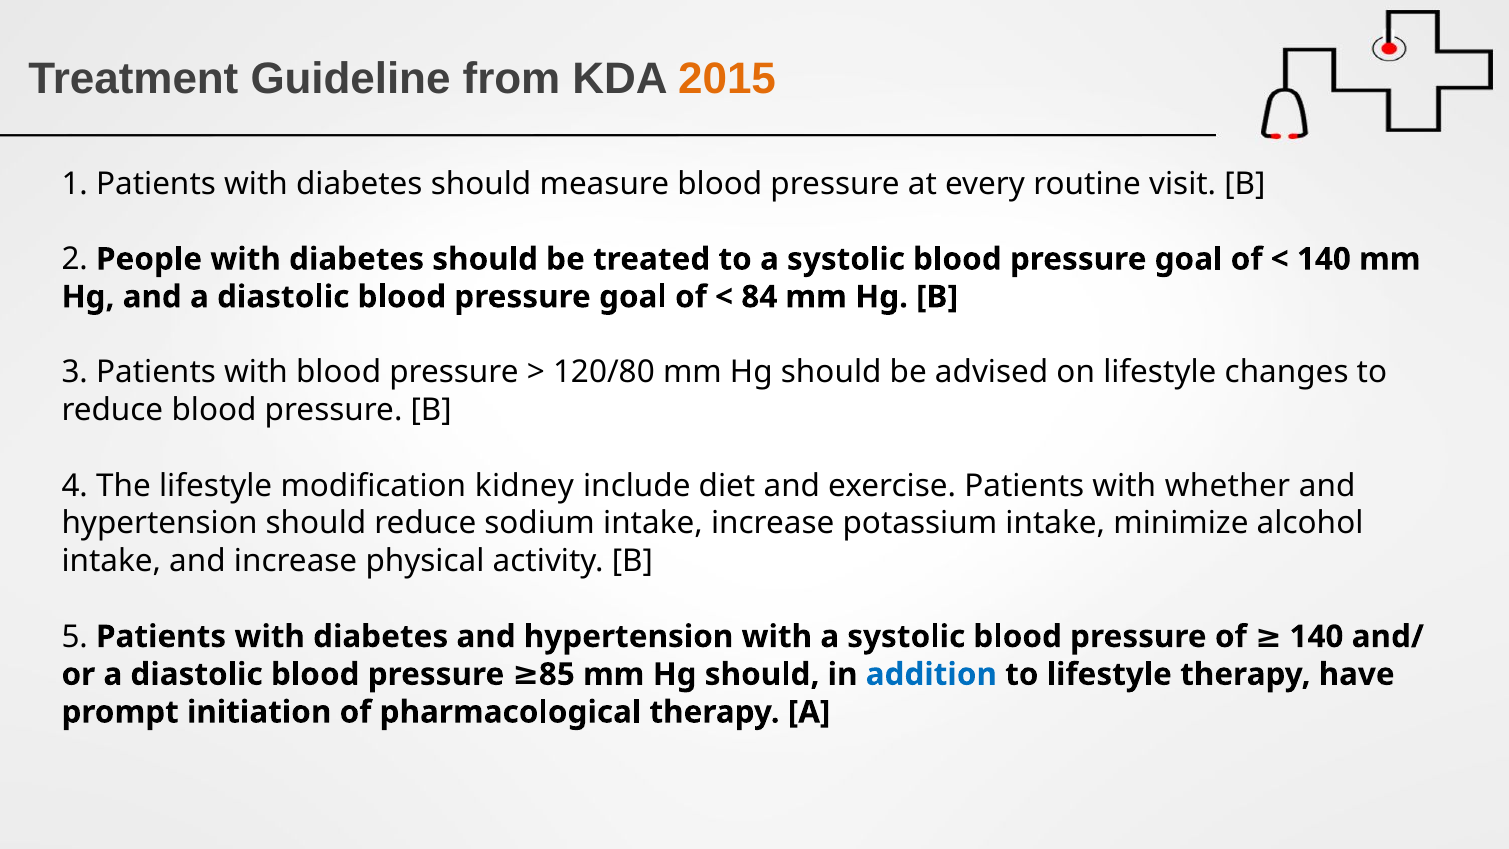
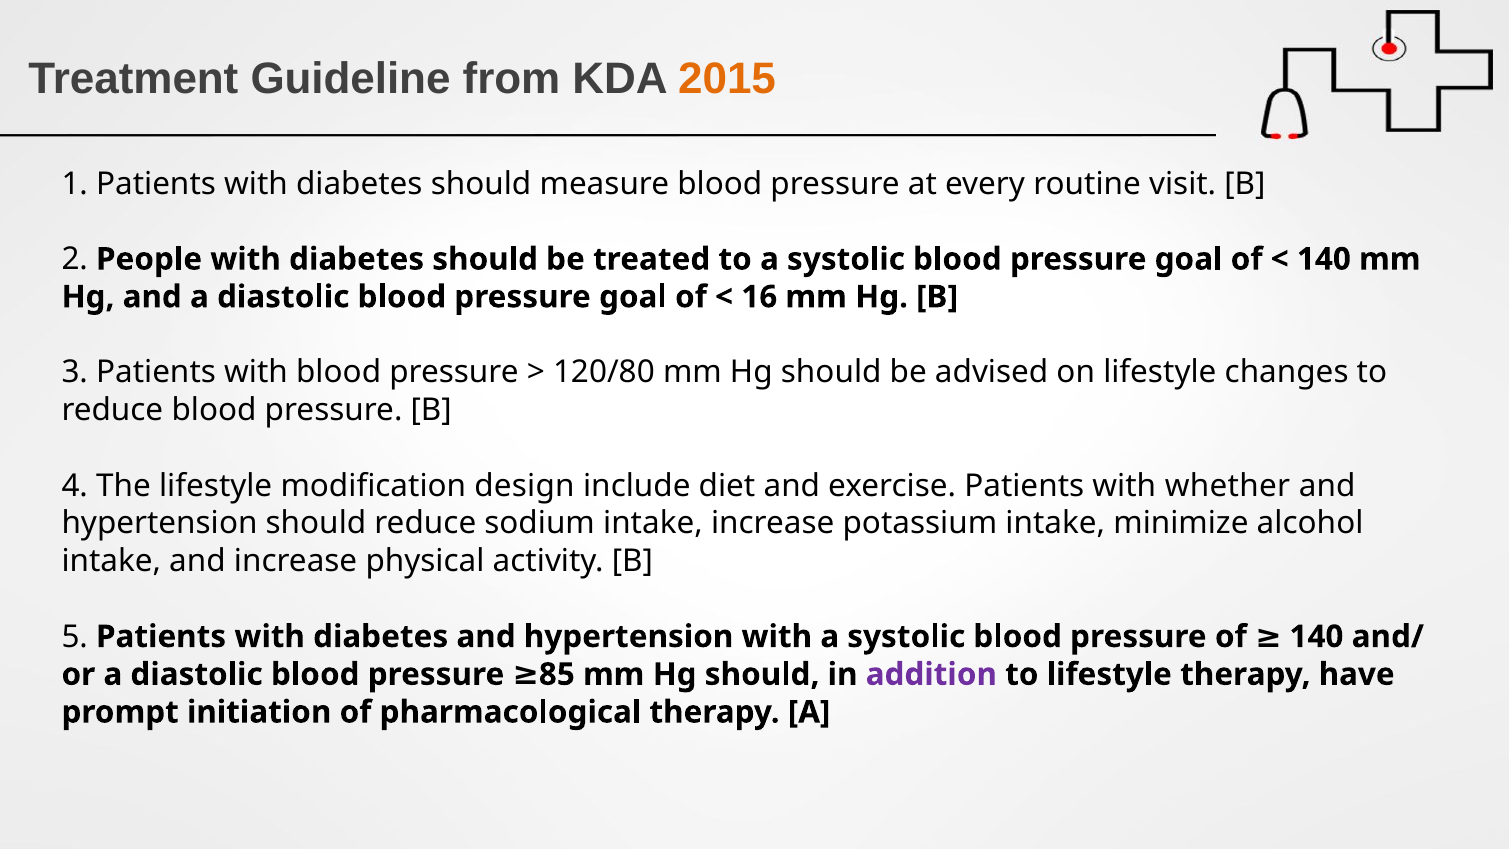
84: 84 -> 16 (759, 297)
kidney: kidney -> design (525, 486)
addition colour: blue -> purple (931, 674)
